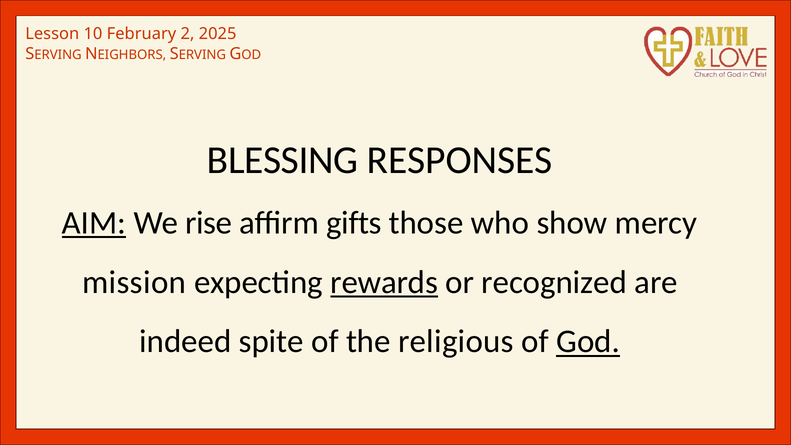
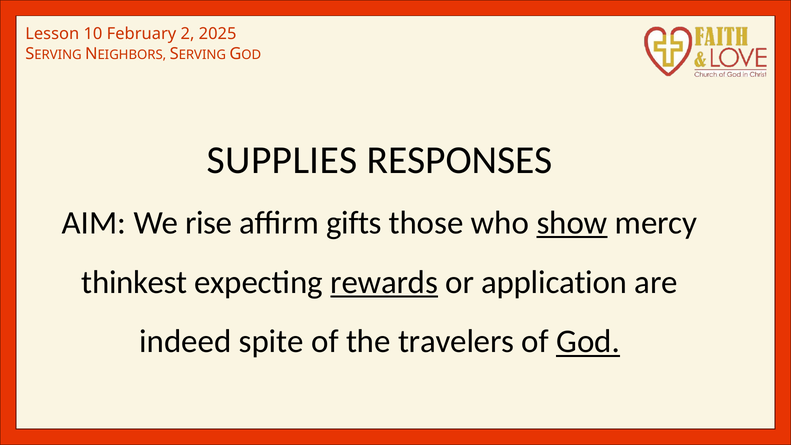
BLESSING: BLESSING -> SUPPLIES (282, 160)
AIM underline: present -> none (94, 223)
show underline: none -> present (572, 223)
mission: mission -> thinkest (134, 282)
recognized: recognized -> application (554, 282)
religious: religious -> travelers (456, 342)
